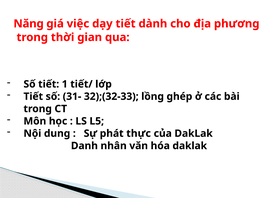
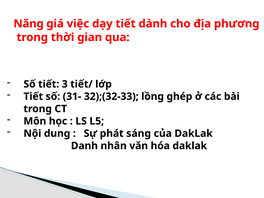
1: 1 -> 3 (65, 84)
thực: thực -> sáng (139, 133)
